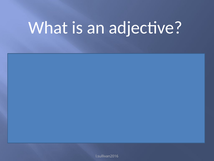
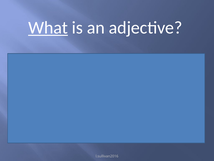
What underline: none -> present (48, 28)
